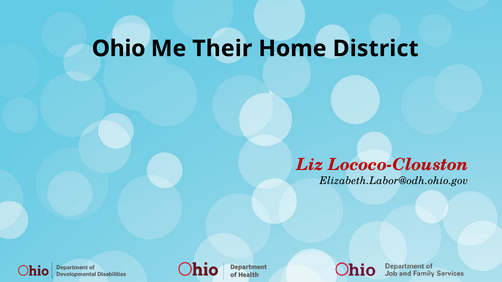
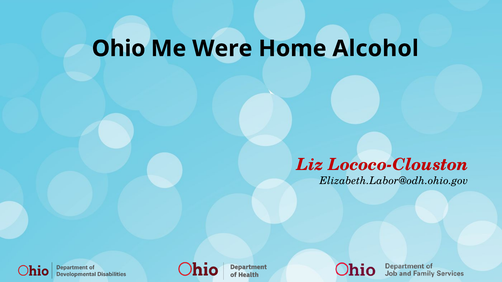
Their: Their -> Were (222, 49)
District: District -> Alcohol (376, 49)
